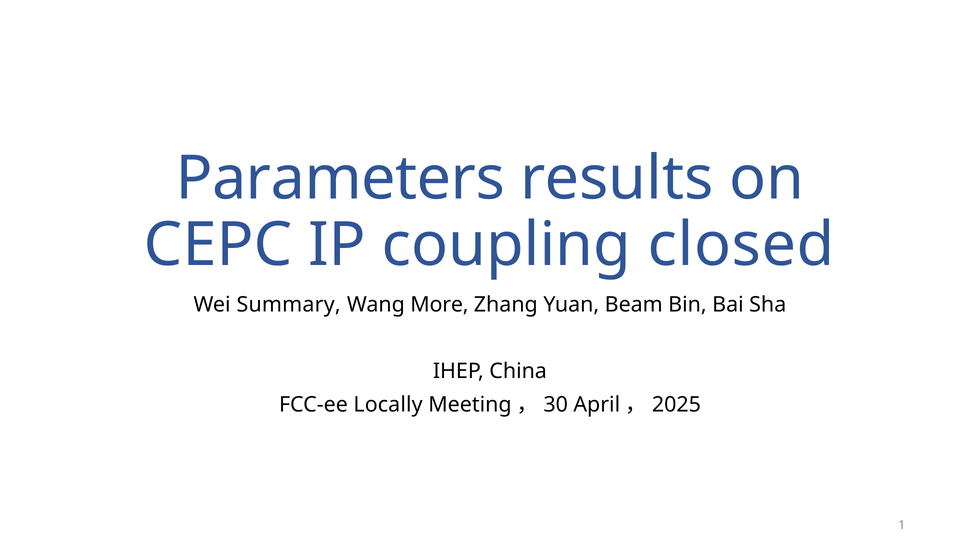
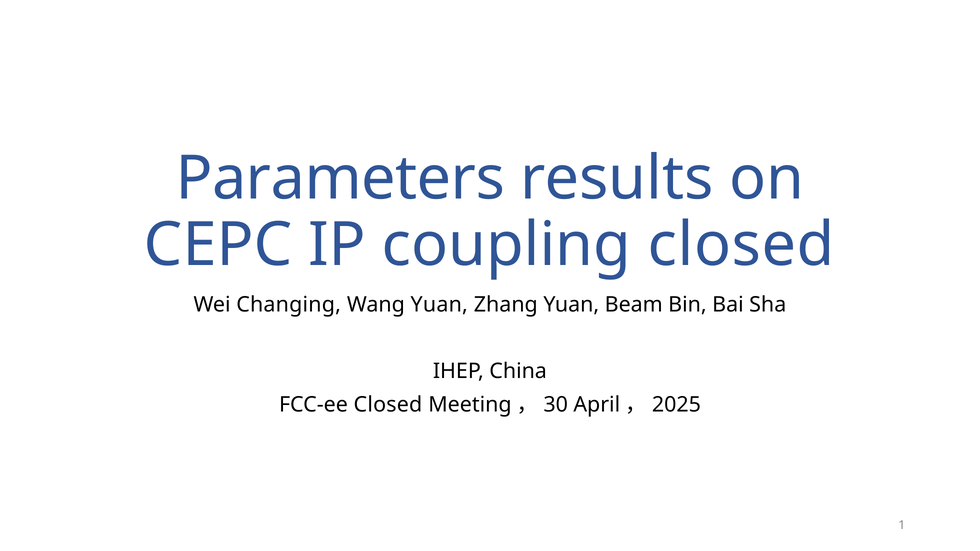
Summary: Summary -> Changing (289, 305)
Wang More: More -> Yuan (439, 305)
FCC-ee Locally: Locally -> Closed (388, 405)
